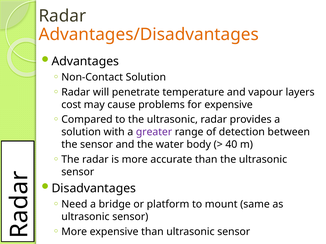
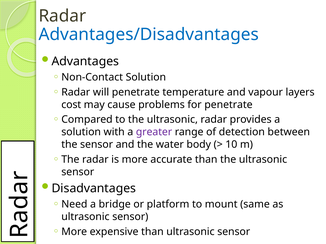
Advantages/Disadvantages colour: orange -> blue (149, 35)
for expensive: expensive -> penetrate (228, 105)
40: 40 -> 10 (231, 145)
